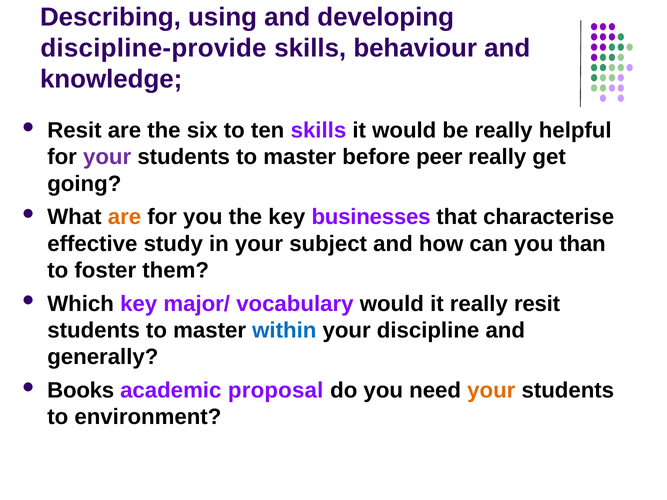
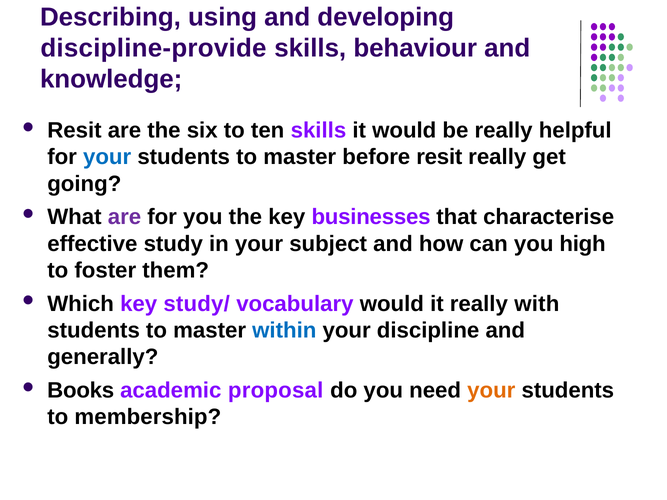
your colour: purple -> blue (107, 157)
before peer: peer -> resit (439, 157)
are colour: orange -> purple (124, 217)
than: than -> high (583, 244)
major/: major/ -> study/ (197, 304)
really resit: resit -> with (537, 304)
environment: environment -> membership (148, 417)
